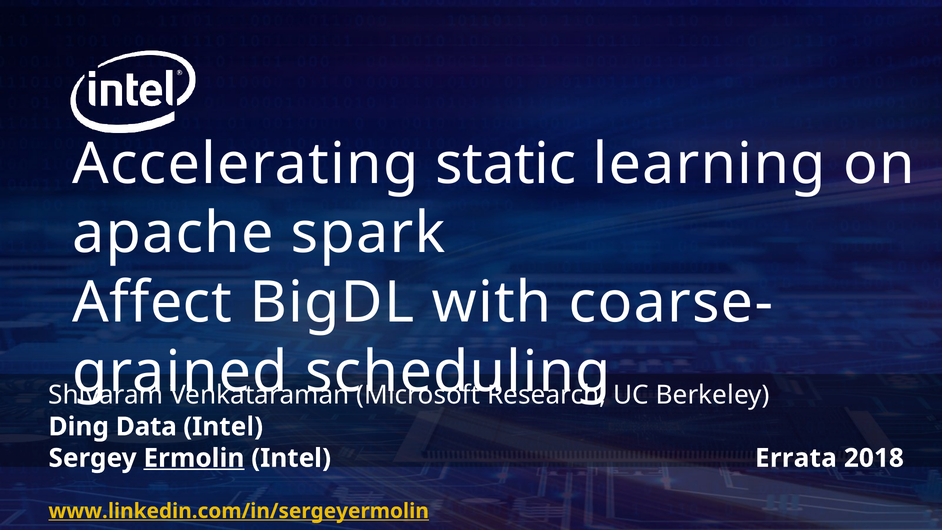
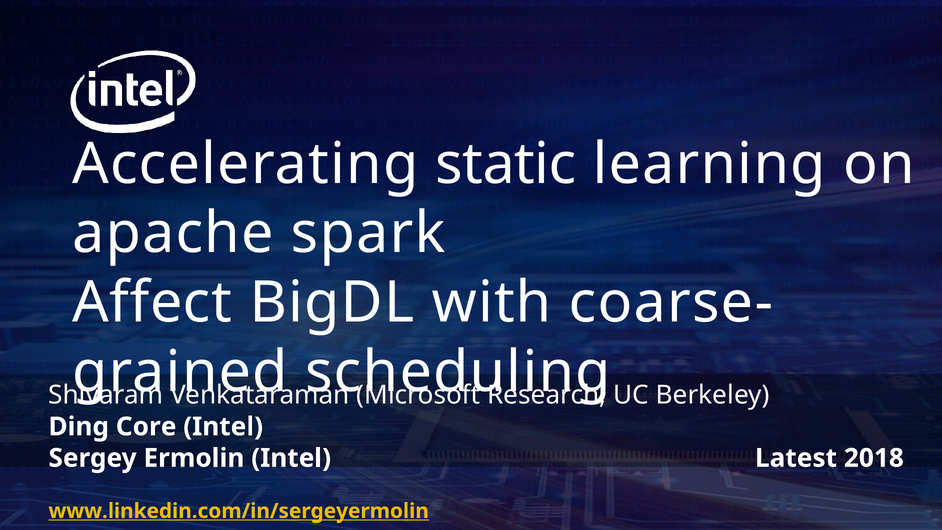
Data: Data -> Core (146, 427)
Ermolin underline: present -> none (194, 458)
Errata: Errata -> Latest (796, 458)
